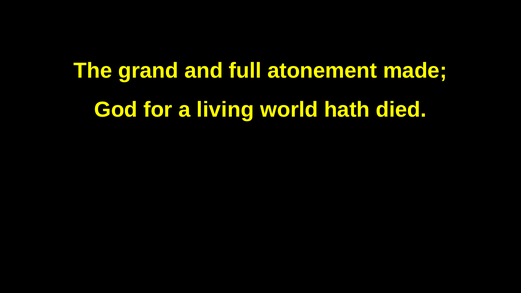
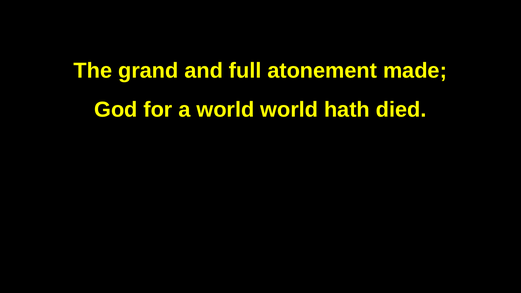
a living: living -> world (225, 110)
